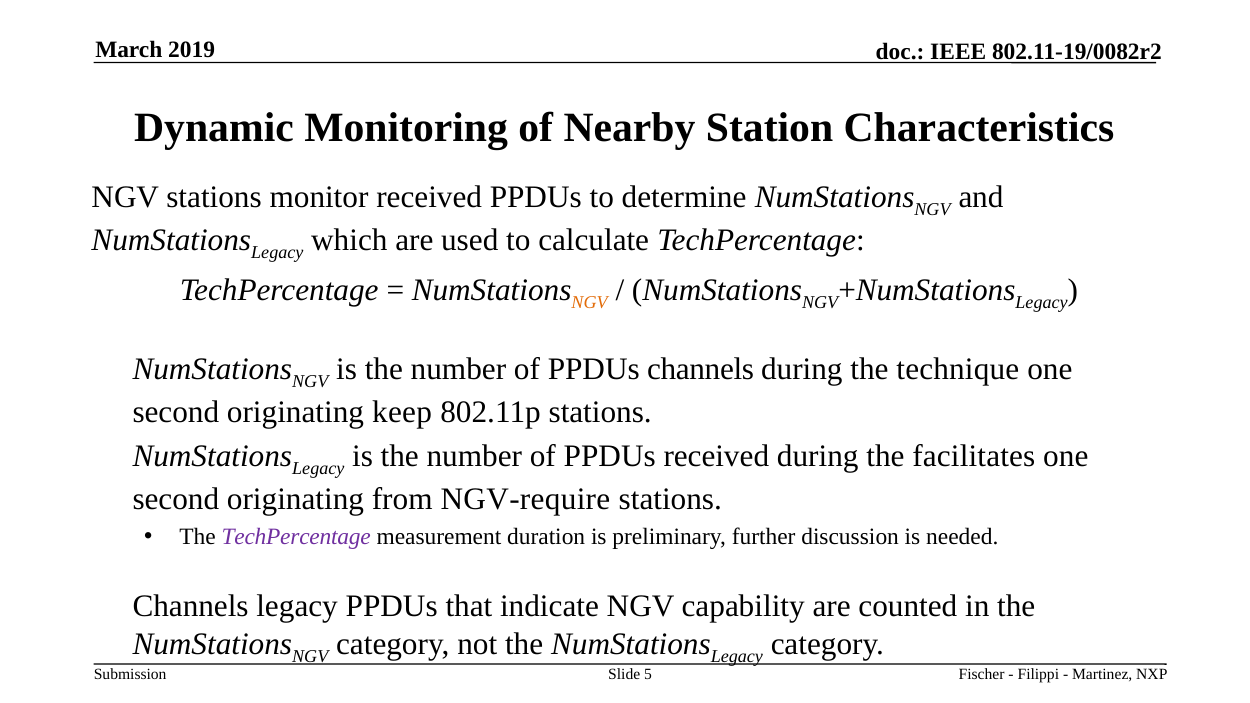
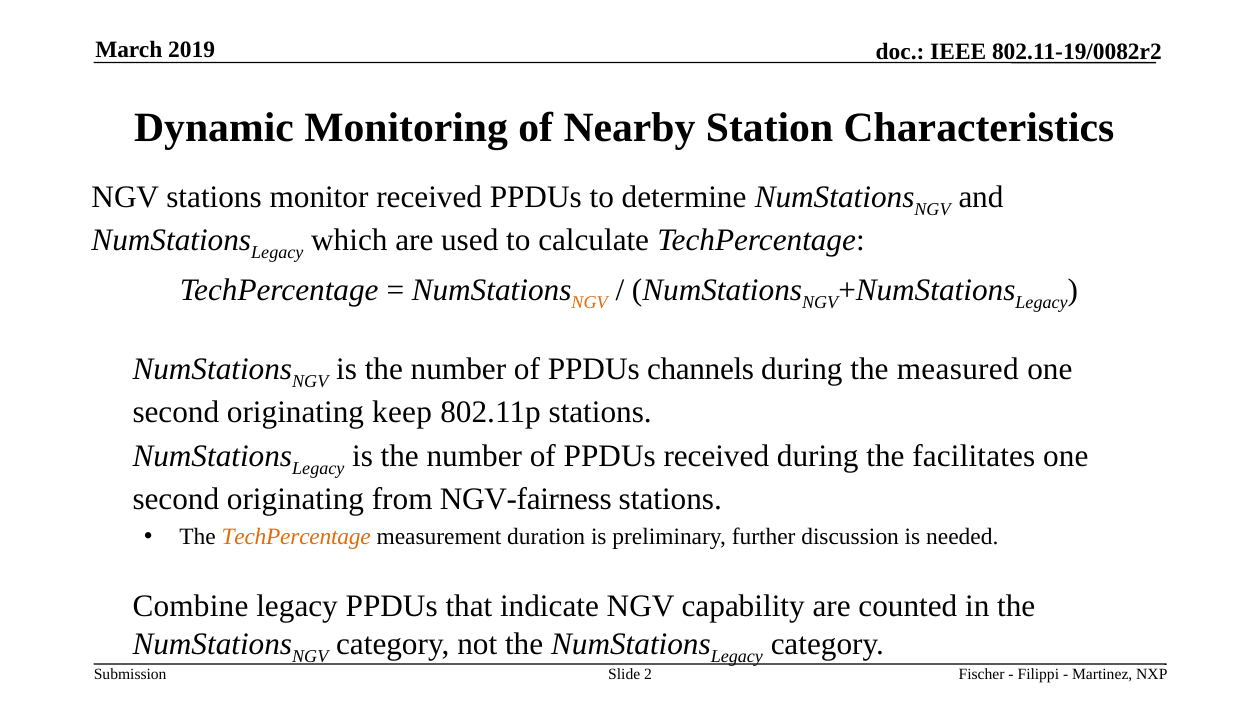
technique: technique -> measured (958, 370)
NGV-require: NGV-require -> NGV-fairness (526, 499)
TechPercentage colour: purple -> orange (296, 537)
Channels: Channels -> Combine (190, 607)
5: 5 -> 2 (648, 674)
